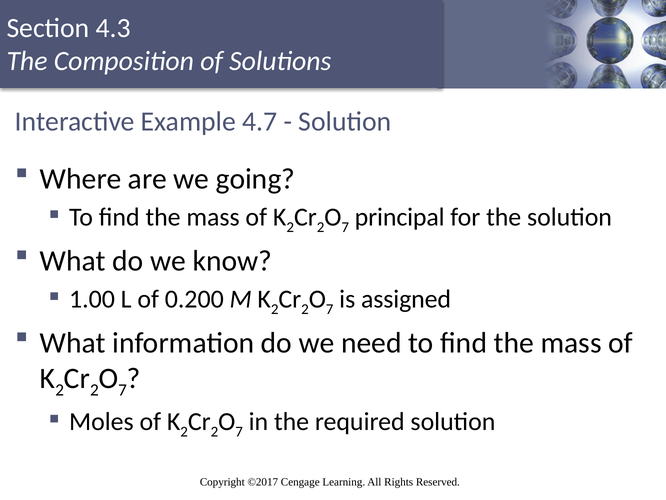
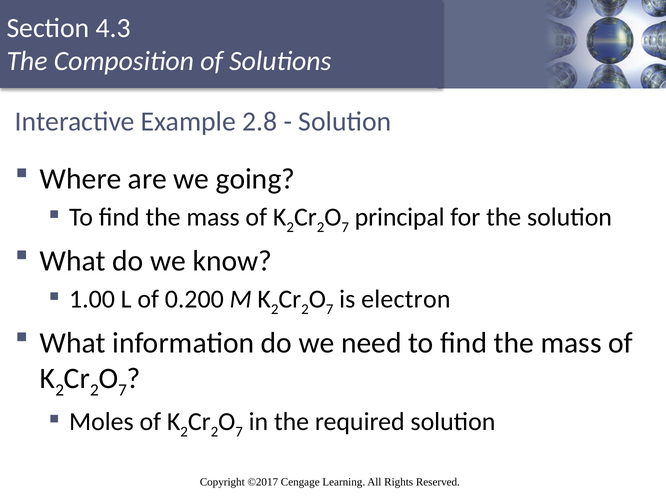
4.7: 4.7 -> 2.8 (260, 122)
assigned: assigned -> electron (406, 299)
